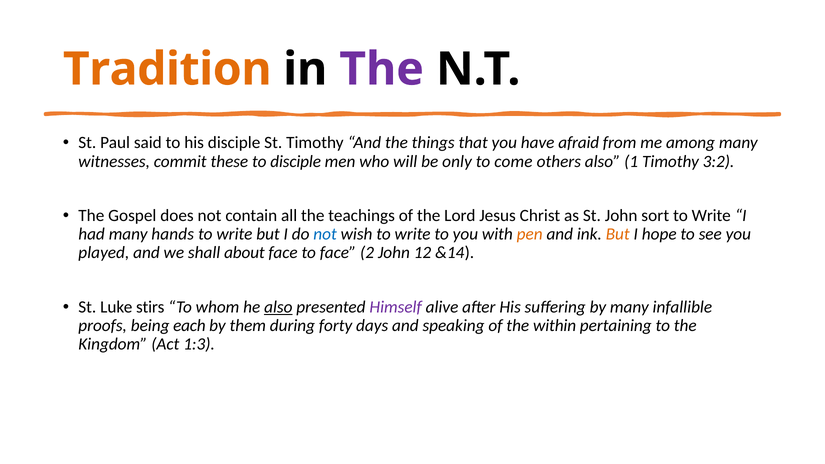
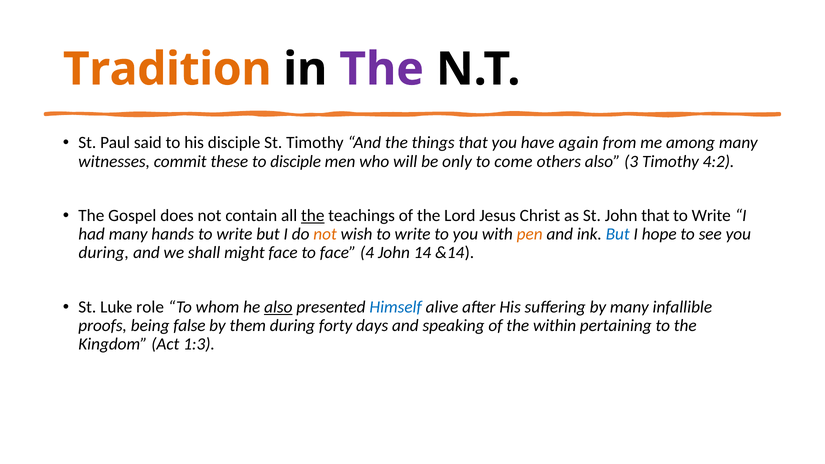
afraid: afraid -> again (579, 143)
1: 1 -> 3 (631, 161)
3:2: 3:2 -> 4:2 (719, 161)
the underline: none -> present (313, 216)
John sort: sort -> that (655, 216)
not colour: blue -> orange (325, 234)
But colour: orange -> blue (618, 234)
played: played -> during (104, 253)
about: about -> might (244, 253)
2: 2 -> 4 (367, 253)
12: 12 -> 14 (423, 253)
stirs: stirs -> role (150, 307)
Himself colour: purple -> blue (396, 307)
each: each -> false (189, 326)
